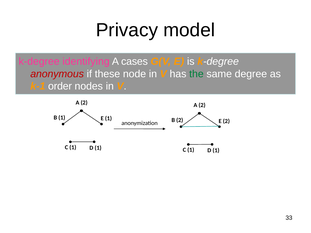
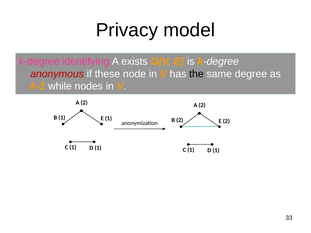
cases: cases -> exists (134, 61)
the colour: green -> black (196, 74)
order: order -> while (60, 86)
